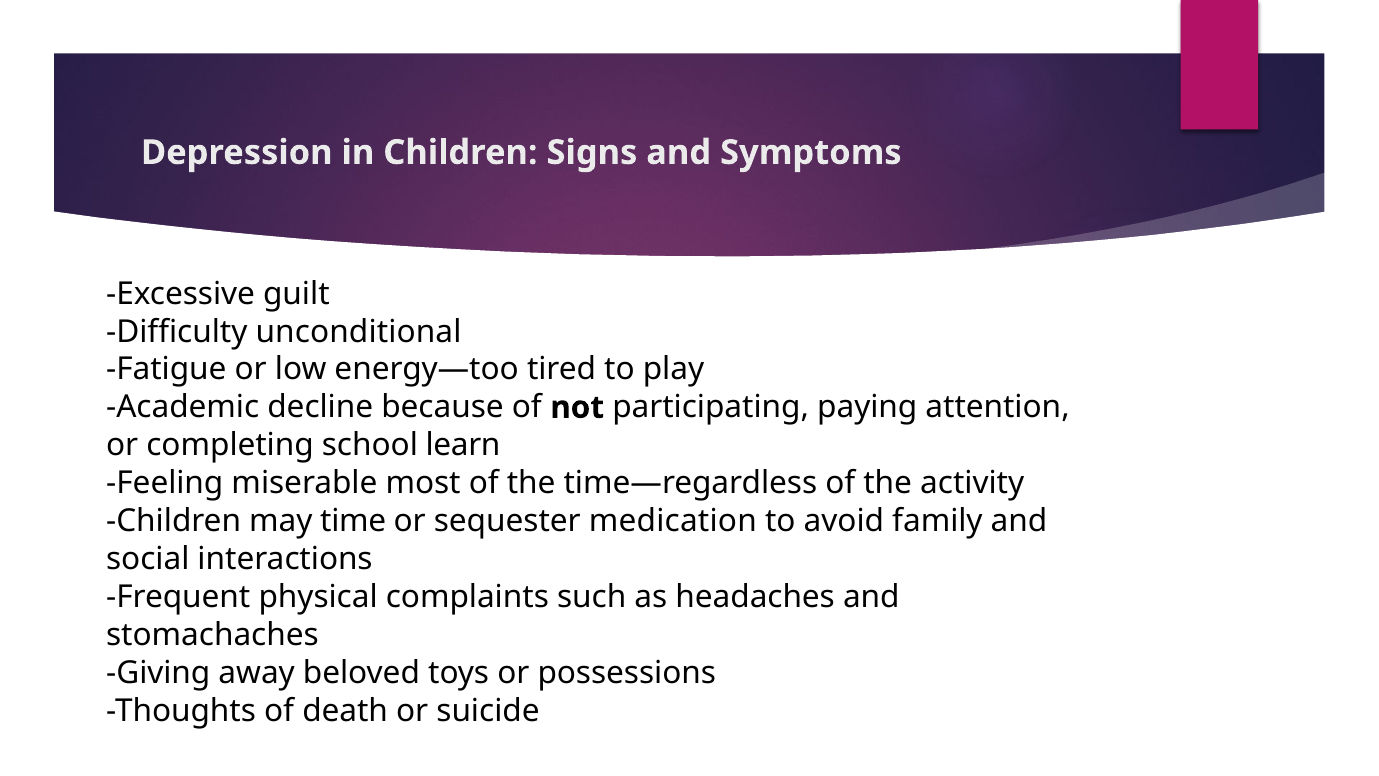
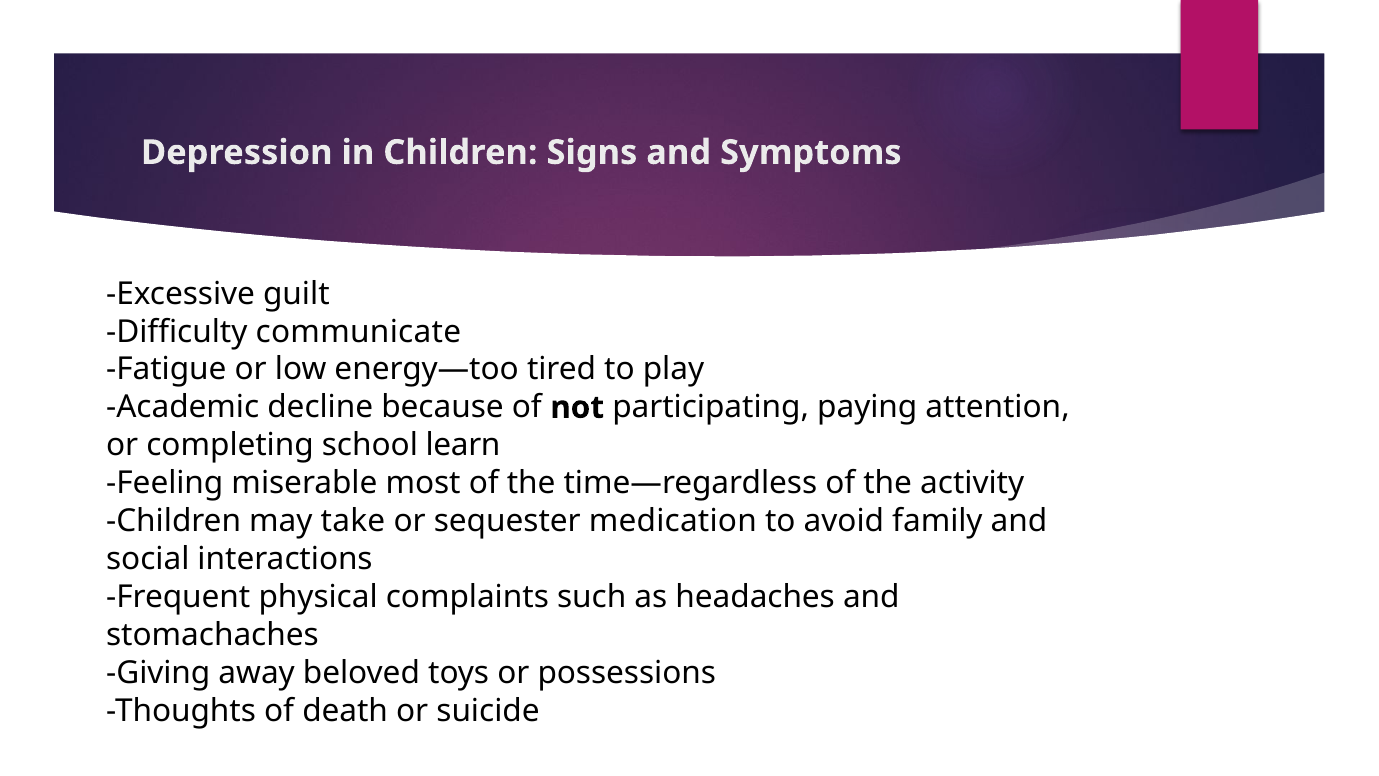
unconditional: unconditional -> communicate (358, 331)
time: time -> take (353, 521)
